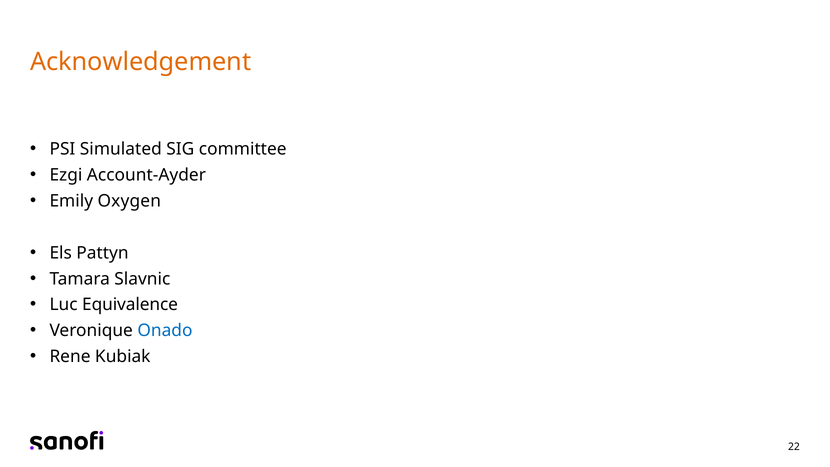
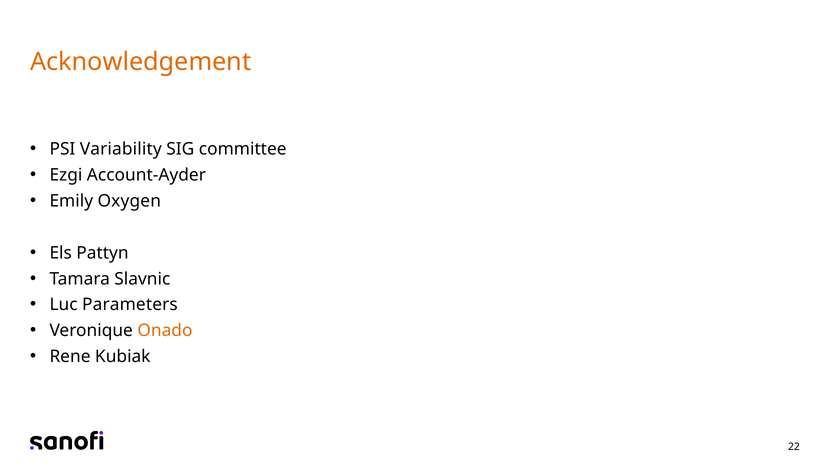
Simulated: Simulated -> Variability (121, 149)
Equivalence: Equivalence -> Parameters (130, 305)
Onado colour: blue -> orange (165, 331)
